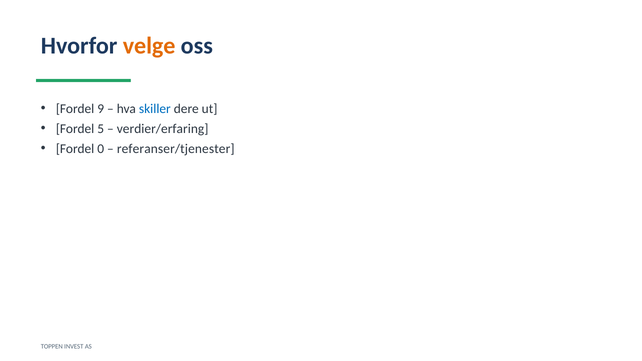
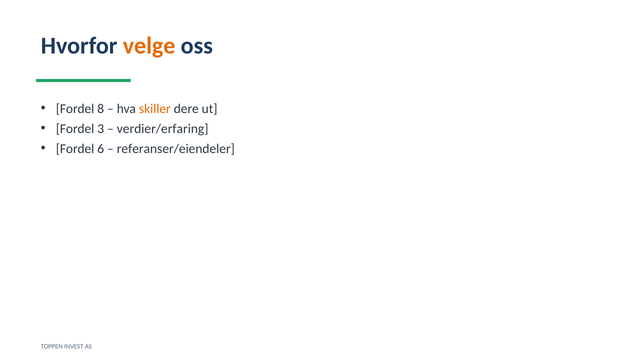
9: 9 -> 8 (101, 109)
skiller colour: blue -> orange (155, 109)
5: 5 -> 3 (101, 129)
0: 0 -> 6 (101, 149)
referanser/tjenester: referanser/tjenester -> referanser/eiendeler (176, 149)
